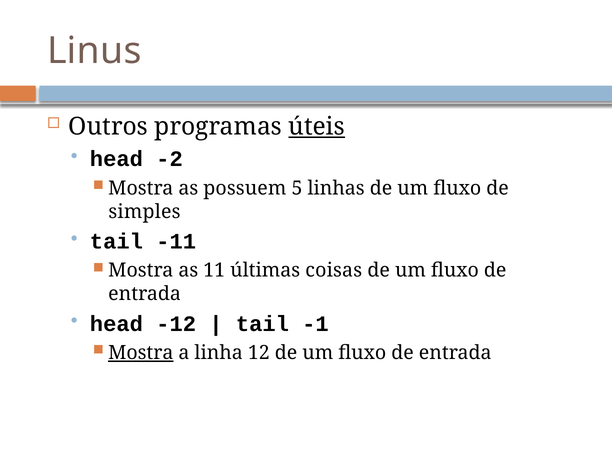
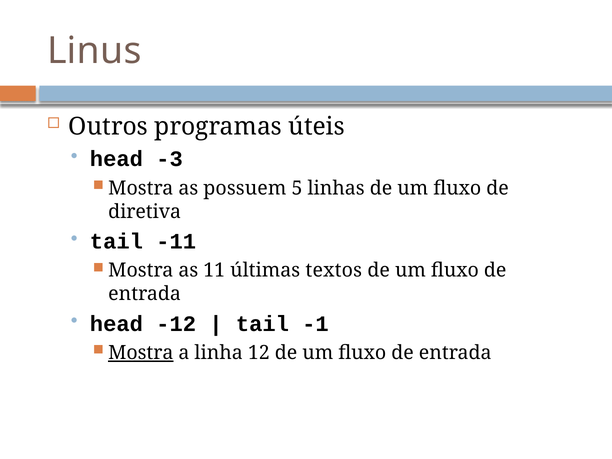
úteis underline: present -> none (317, 127)
-2: -2 -> -3 (170, 159)
simples: simples -> diretiva (145, 212)
coisas: coisas -> textos (334, 271)
